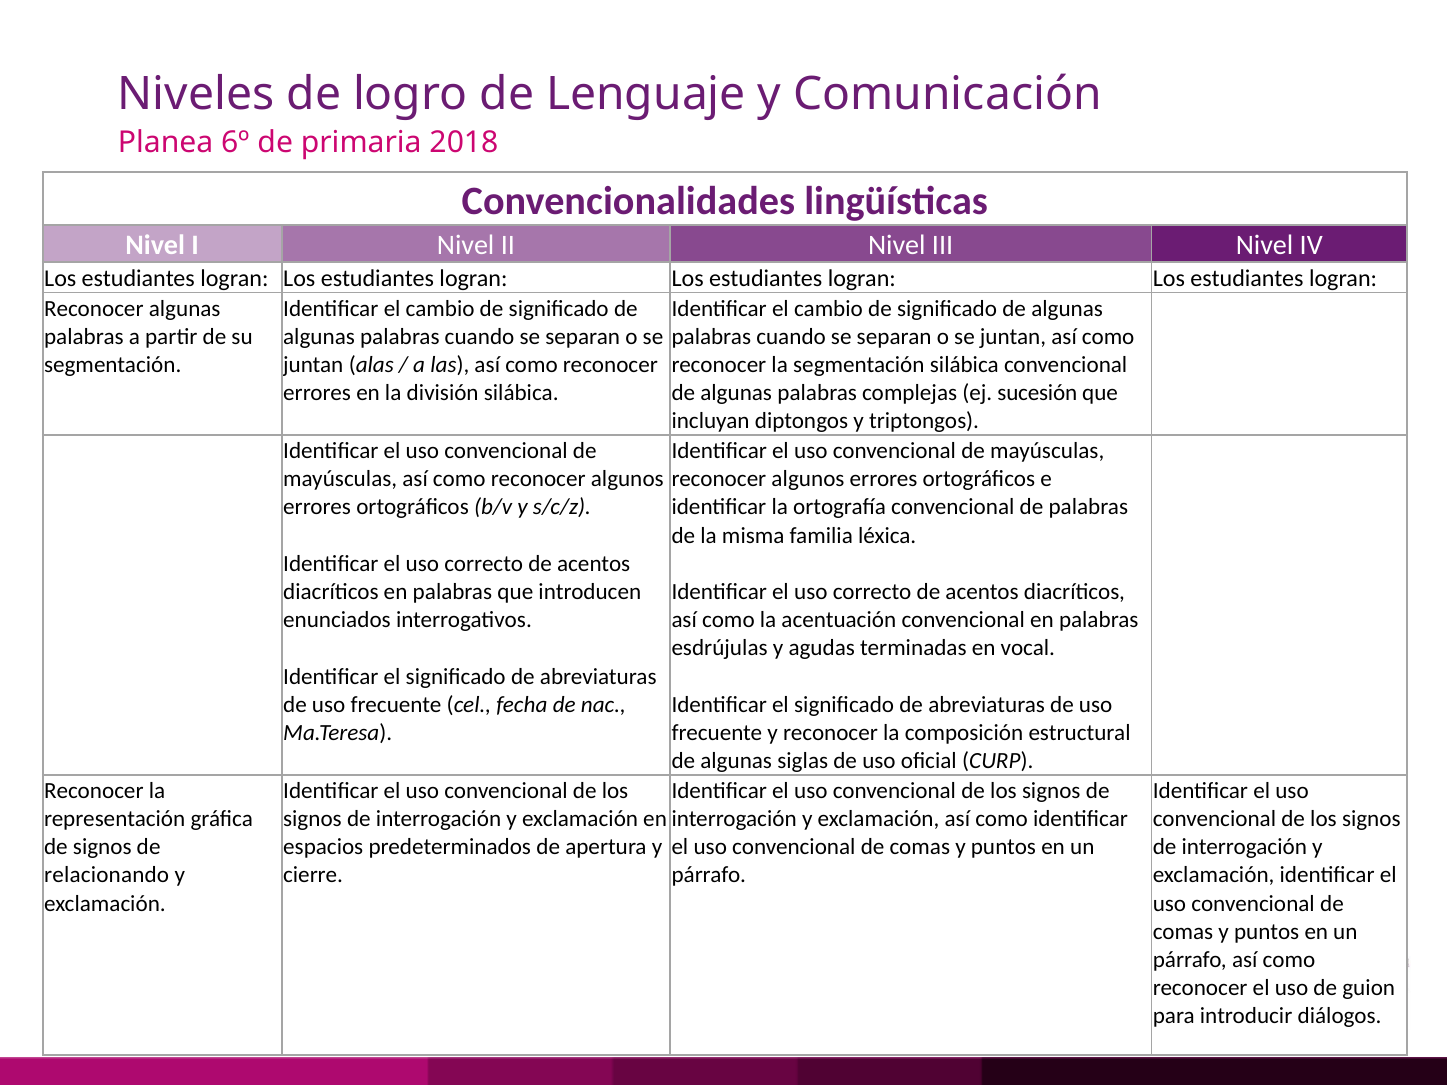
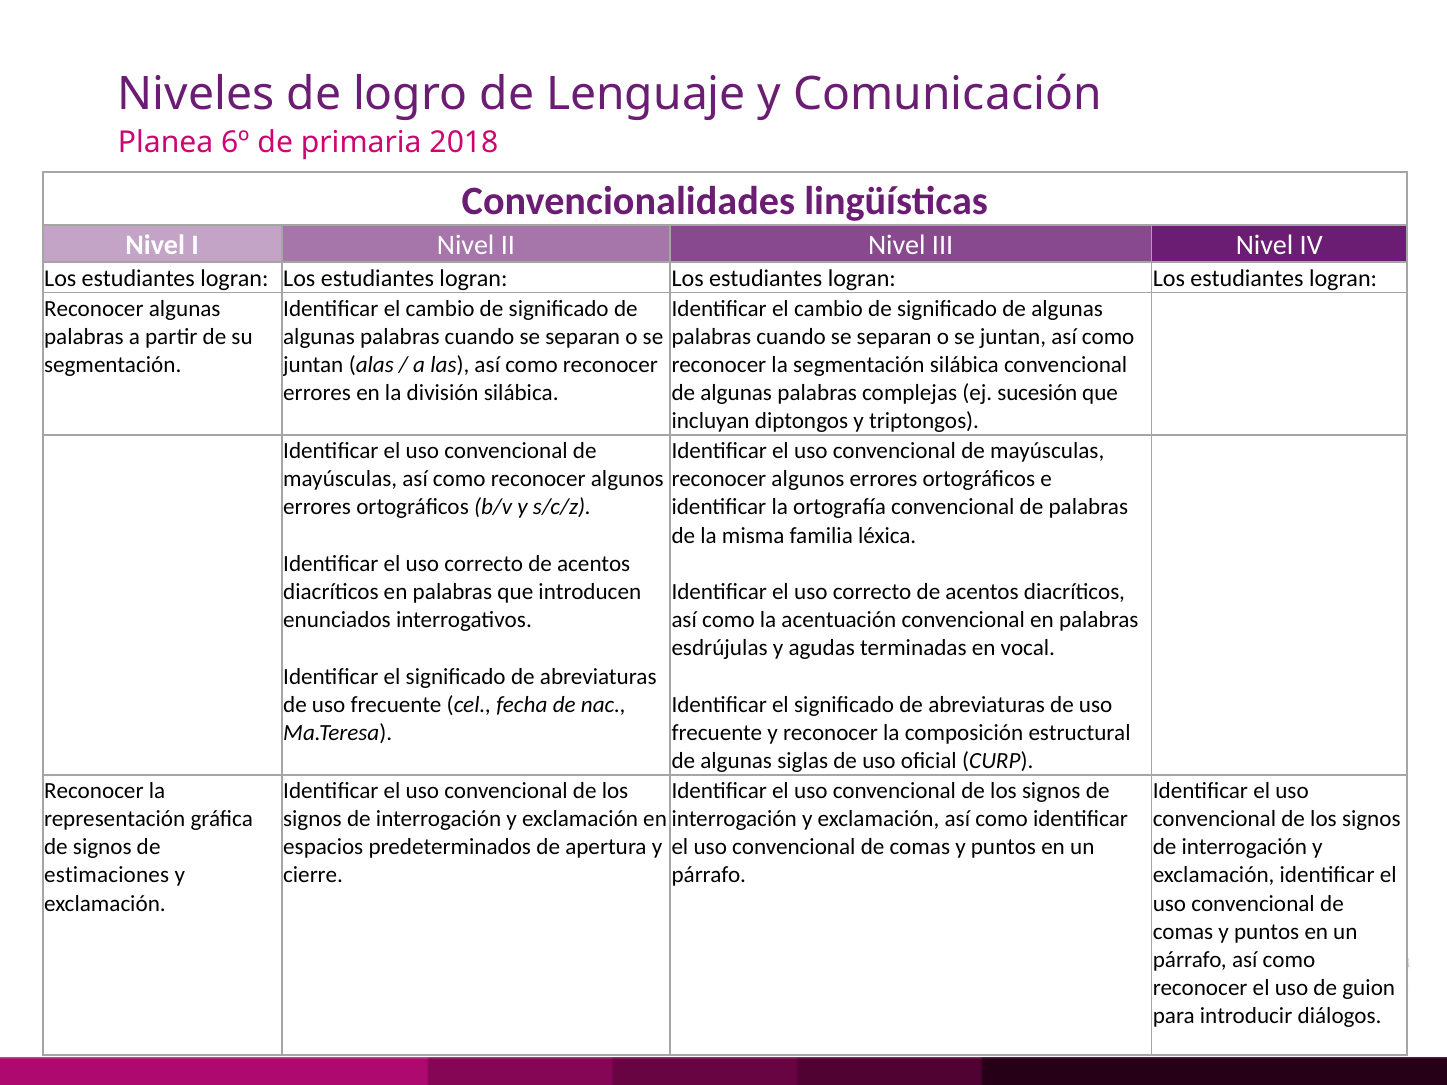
relacionando: relacionando -> estimaciones (107, 876)
